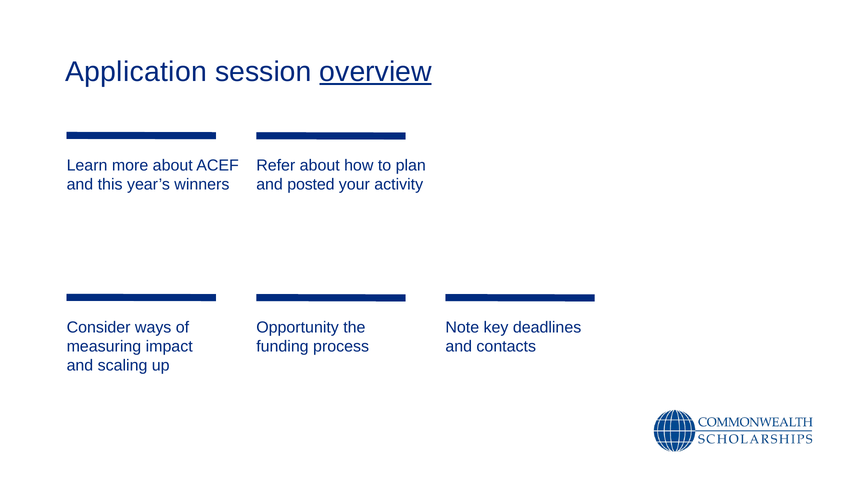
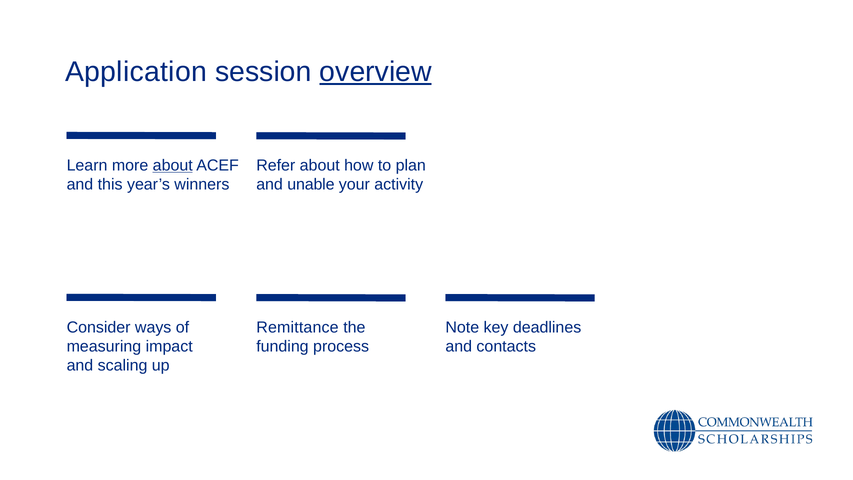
about underline: none -> present (173, 165)
posted: posted -> unable (311, 185)
Opportunity: Opportunity -> Remittance (297, 327)
